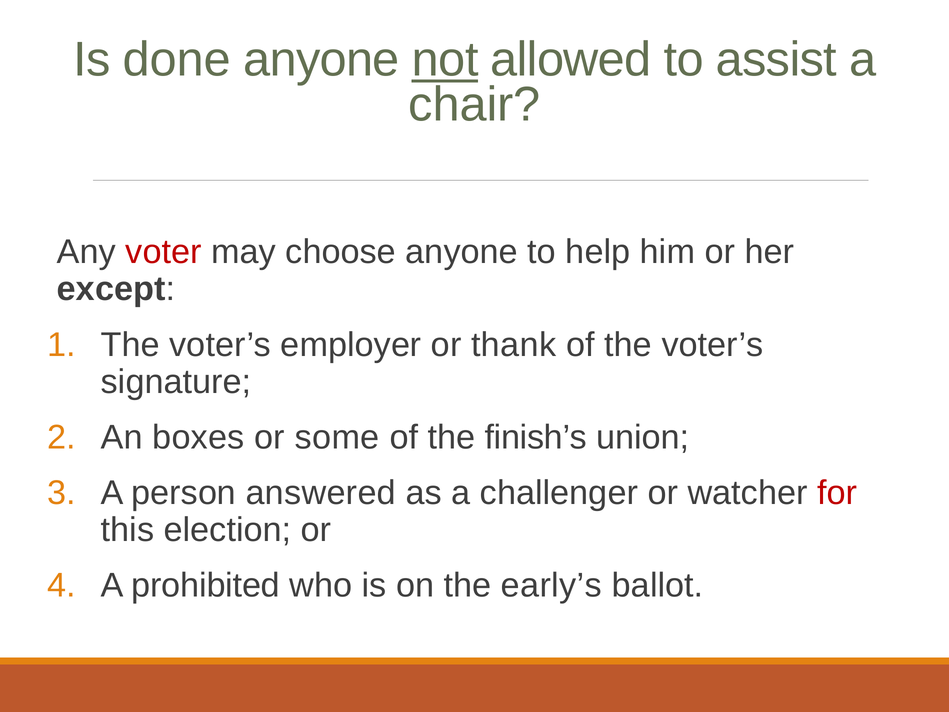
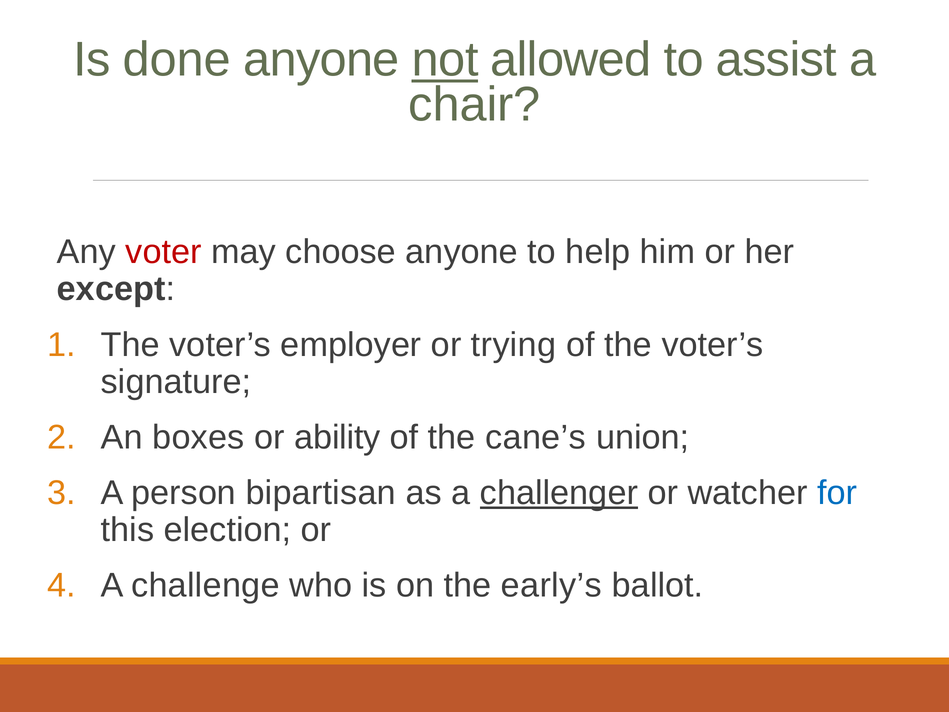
thank: thank -> trying (514, 345)
some: some -> ability (337, 437)
finish’s: finish’s -> cane’s (536, 437)
answered: answered -> bipartisan (321, 493)
challenger underline: none -> present (559, 493)
for colour: red -> blue (837, 493)
prohibited: prohibited -> challenge (205, 585)
